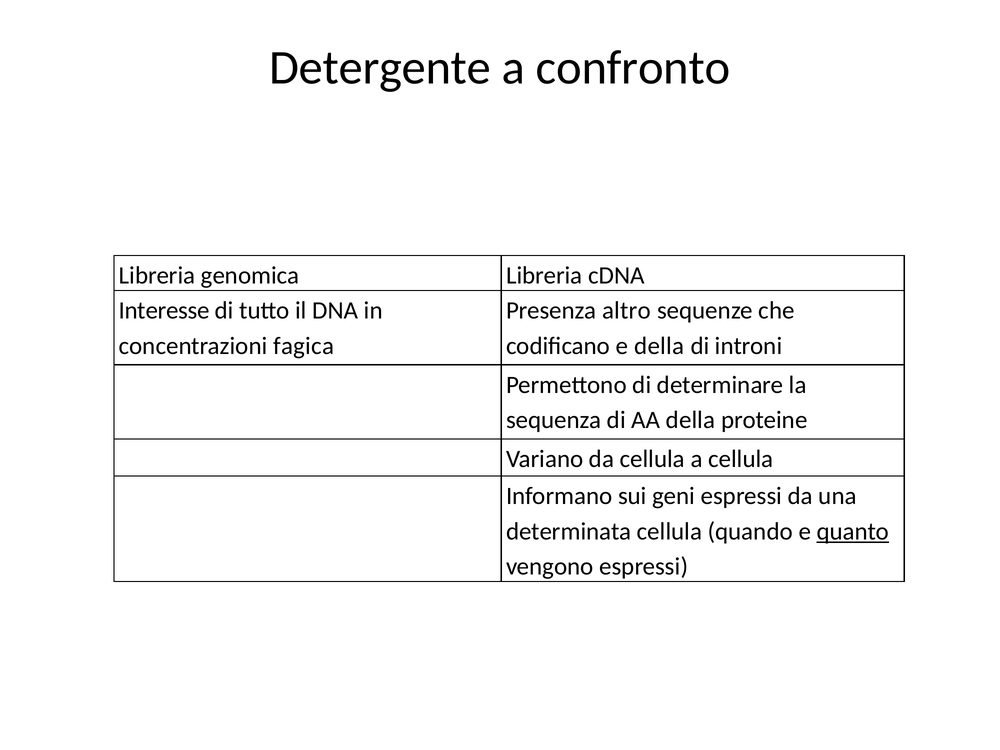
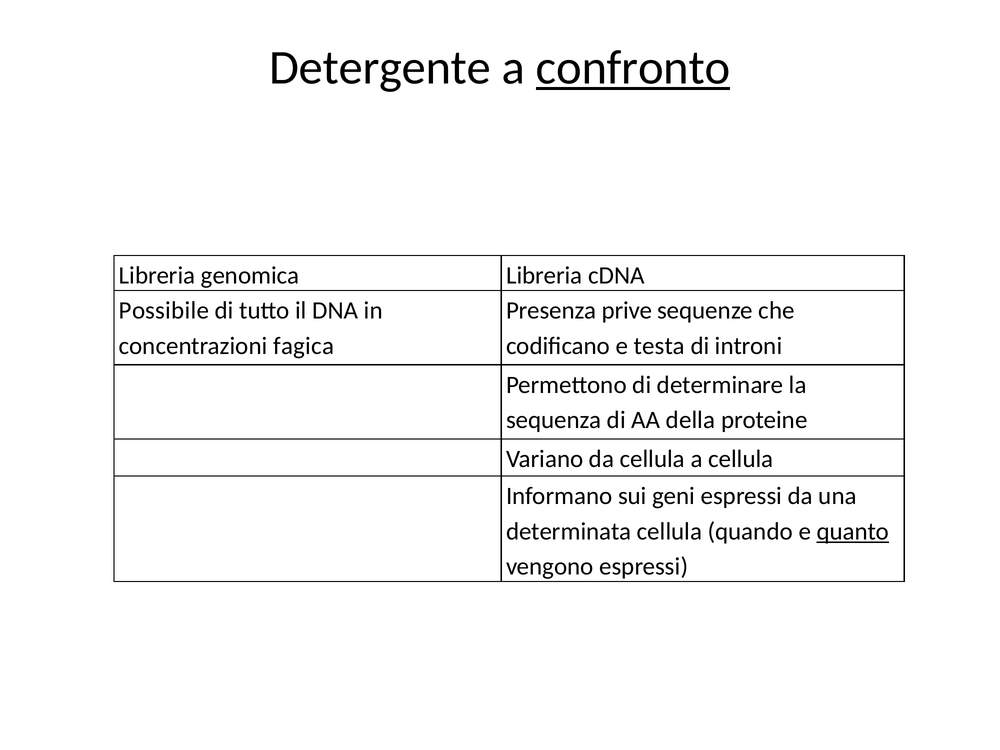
confronto underline: none -> present (633, 68)
Interesse: Interesse -> Possibile (164, 311)
altro: altro -> prive (627, 311)
e della: della -> testa (659, 346)
